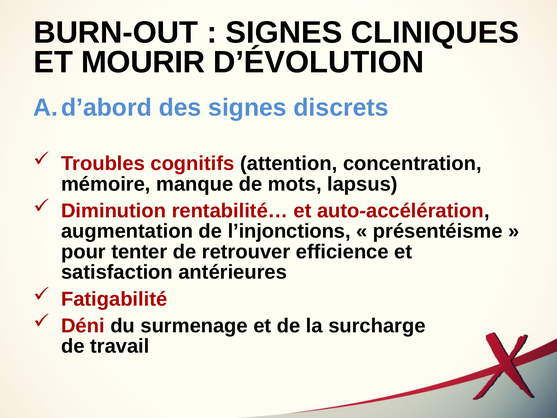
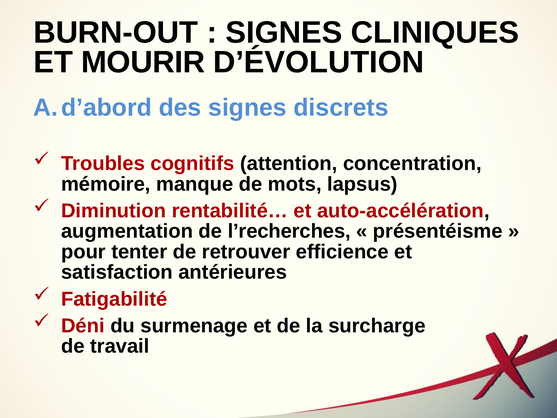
l’injonctions: l’injonctions -> l’recherches (289, 231)
